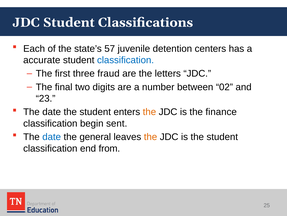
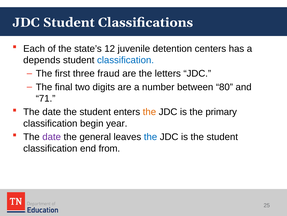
57: 57 -> 12 (110, 49)
accurate: accurate -> depends (42, 60)
02: 02 -> 80 (224, 87)
23: 23 -> 71 (46, 98)
finance: finance -> primary (221, 112)
sent: sent -> year (117, 123)
date colour: blue -> purple (52, 137)
the colour: orange -> blue (151, 137)
